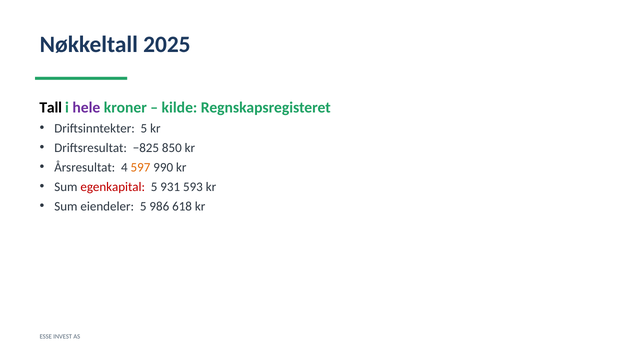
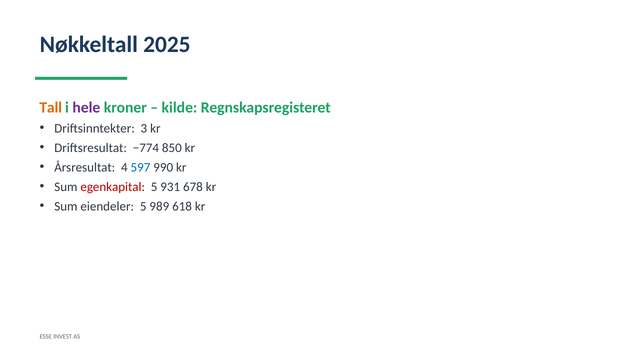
Tall colour: black -> orange (51, 107)
Driftsinntekter 5: 5 -> 3 (144, 128)
−825: −825 -> −774 (146, 148)
597 colour: orange -> blue (140, 167)
593: 593 -> 678 (193, 187)
986: 986 -> 989 (159, 206)
